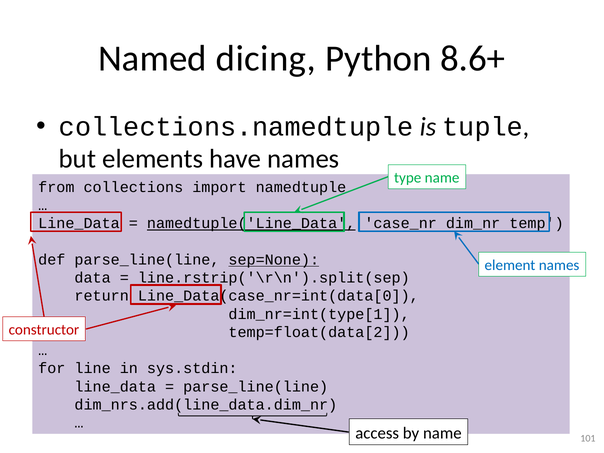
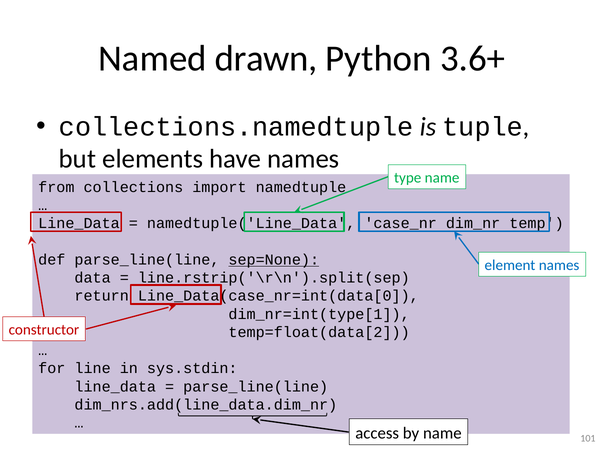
dicing: dicing -> drawn (266, 58)
8.6+: 8.6+ -> 3.6+ (473, 58)
namedtuple('Line_Data underline: present -> none (251, 223)
